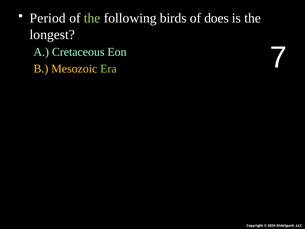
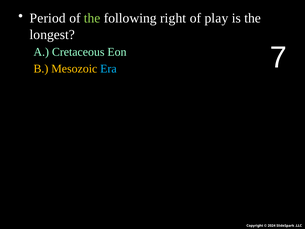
birds: birds -> right (173, 18)
does: does -> play (216, 18)
Era colour: light green -> light blue (108, 69)
